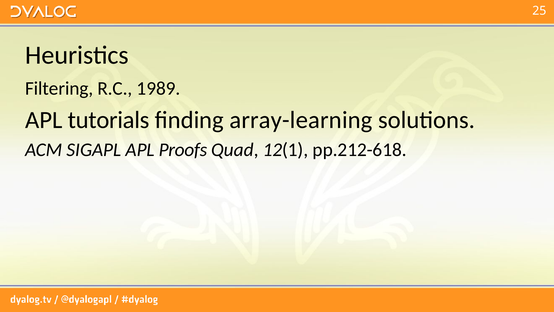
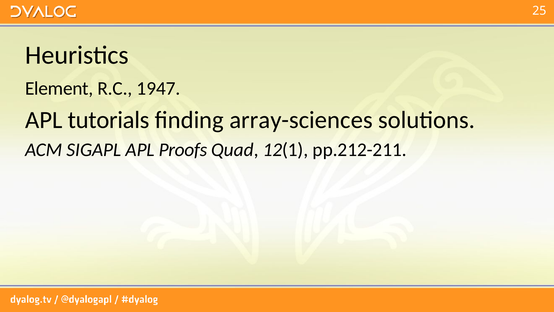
Filtering: Filtering -> Element (59, 88)
1989: 1989 -> 1947 (159, 88)
array-learning: array-learning -> array-sciences (301, 120)
pp.212-618: pp.212-618 -> pp.212-211 (360, 150)
